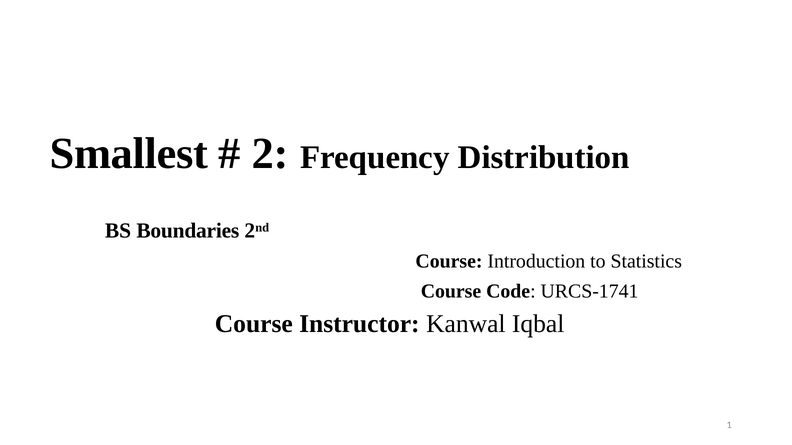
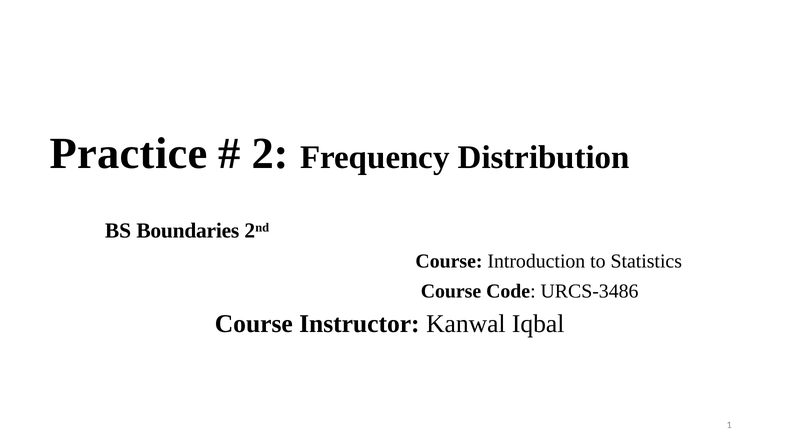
Smallest: Smallest -> Practice (129, 154)
URCS-1741: URCS-1741 -> URCS-3486 (590, 291)
